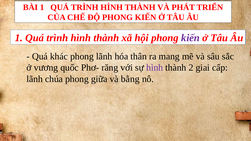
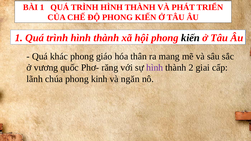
kiến colour: purple -> black (190, 38)
phong lãnh: lãnh -> giáo (104, 56)
giữa: giữa -> kinh (99, 79)
bằng: bằng -> ngăn (130, 79)
